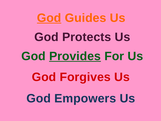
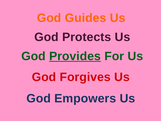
God underline: present -> none (49, 18)
